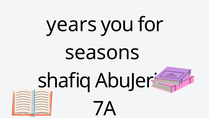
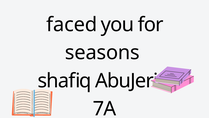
years: years -> faced (72, 25)
